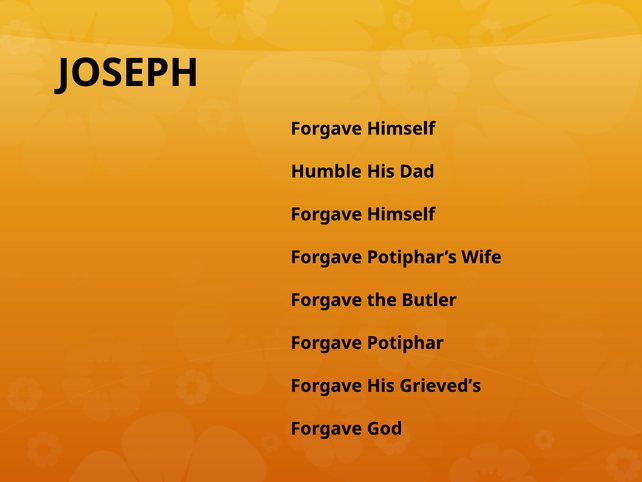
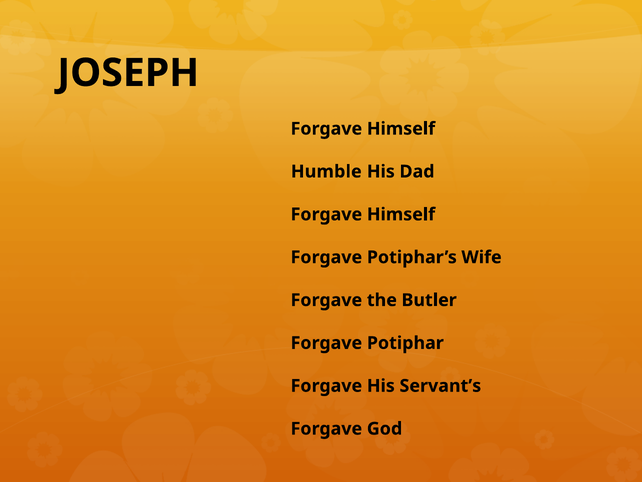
Grieved’s: Grieved’s -> Servant’s (440, 386)
